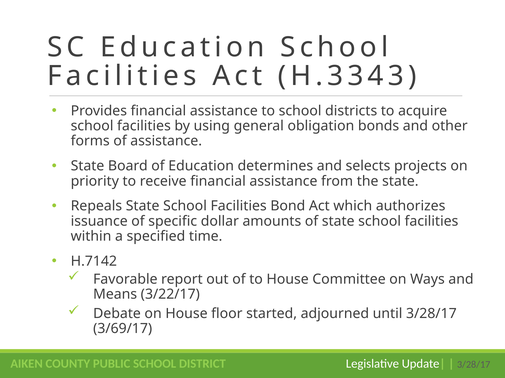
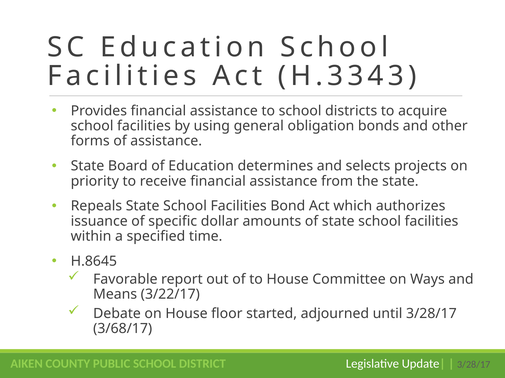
H.7142: H.7142 -> H.8645 (94, 262)
3/69/17: 3/69/17 -> 3/68/17 (123, 329)
